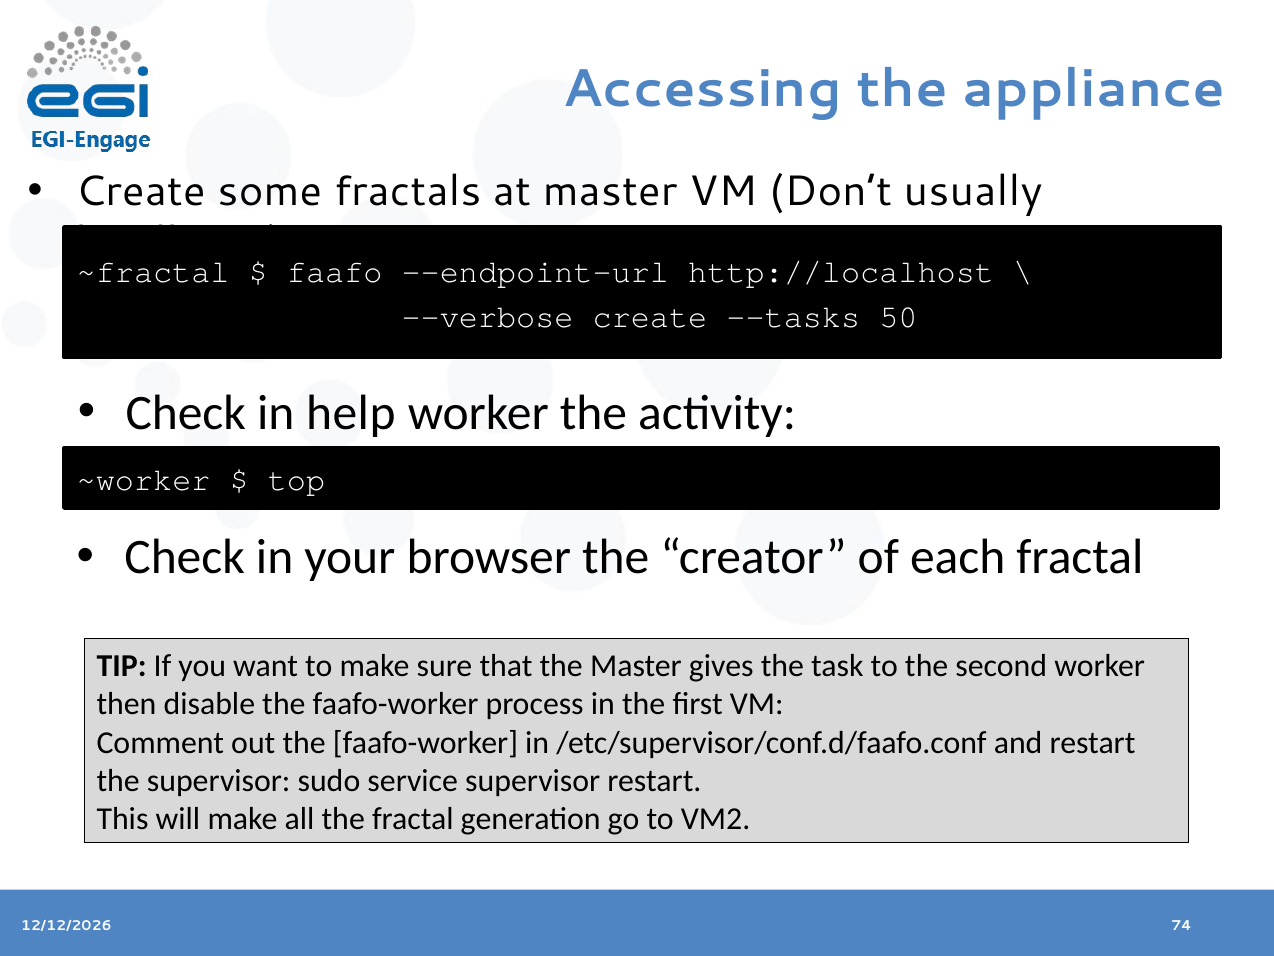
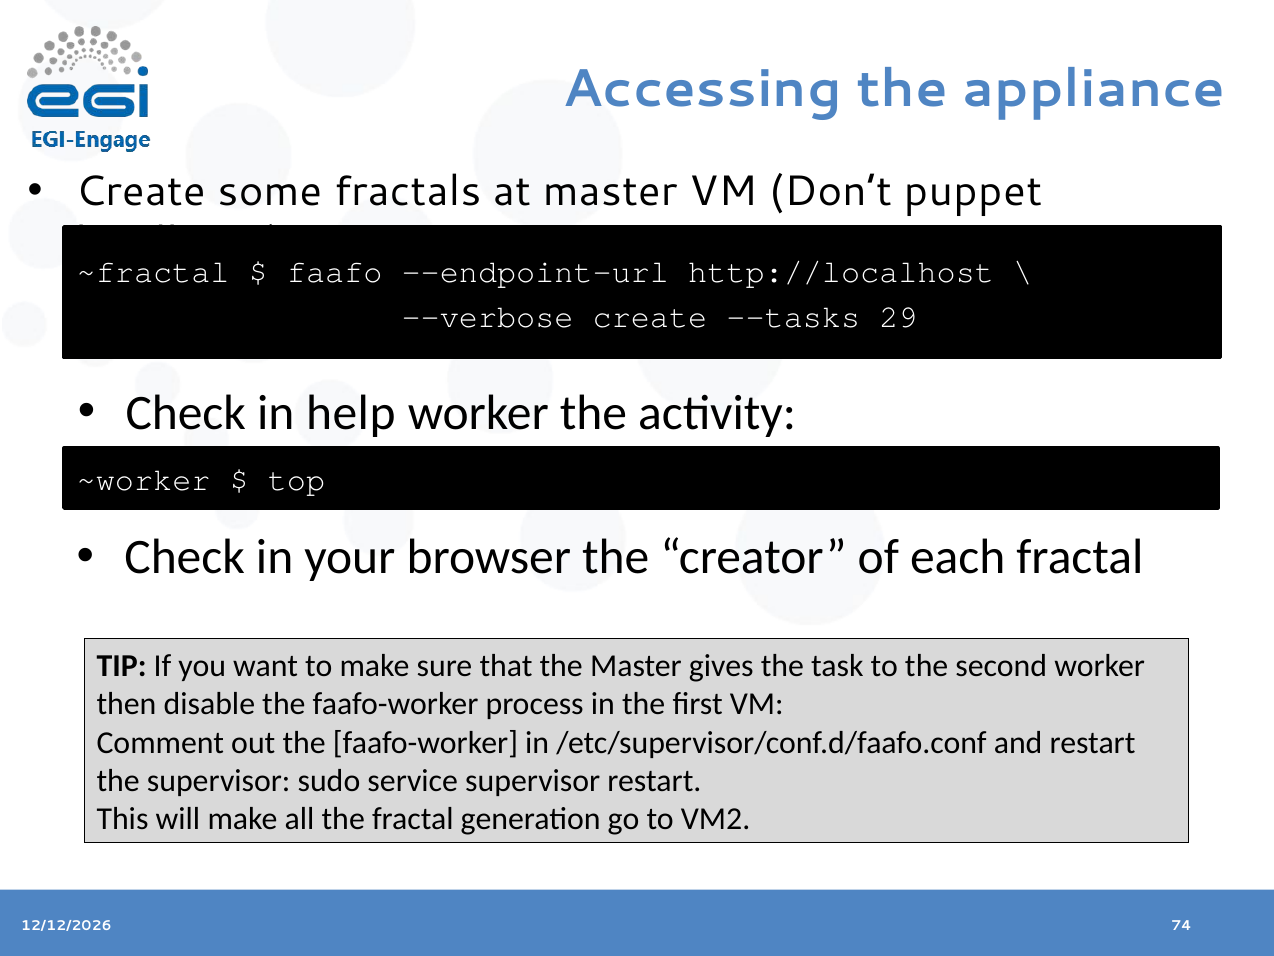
usually: usually -> puppet (973, 191)
50: 50 -> 29 (898, 317)
